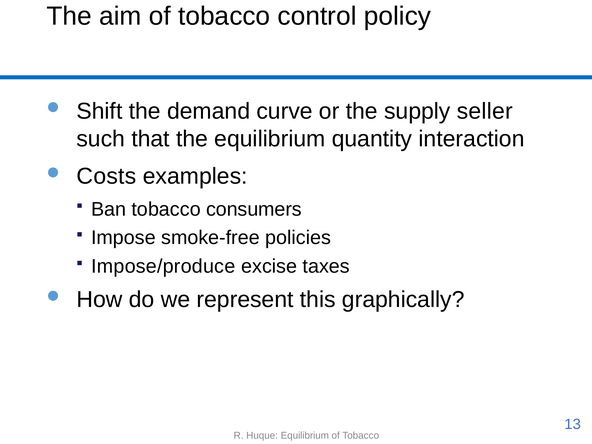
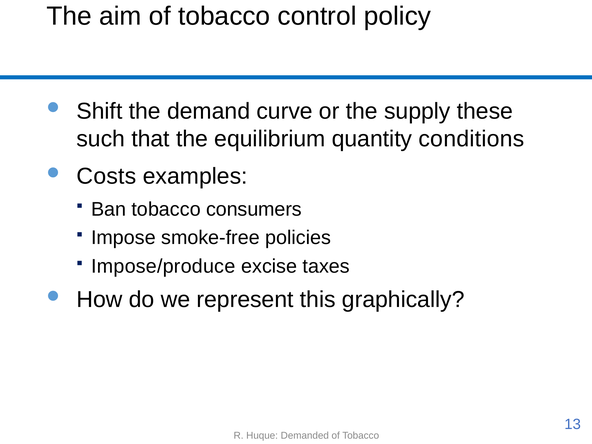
seller: seller -> these (485, 111)
interaction: interaction -> conditions (471, 139)
Huque Equilibrium: Equilibrium -> Demanded (305, 435)
